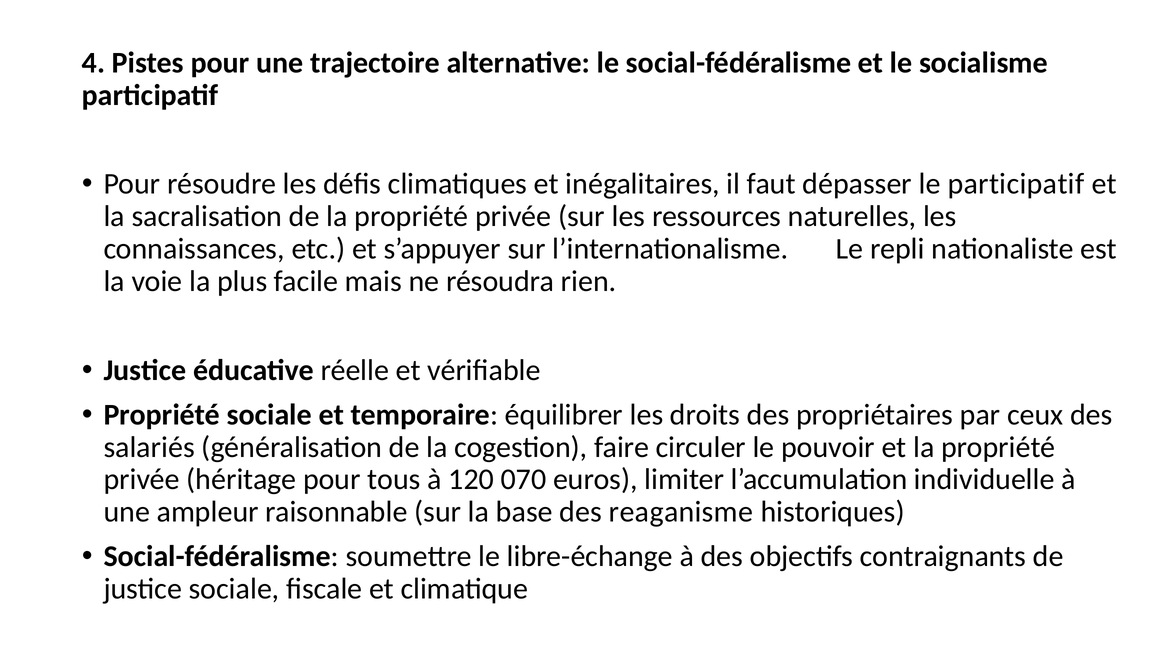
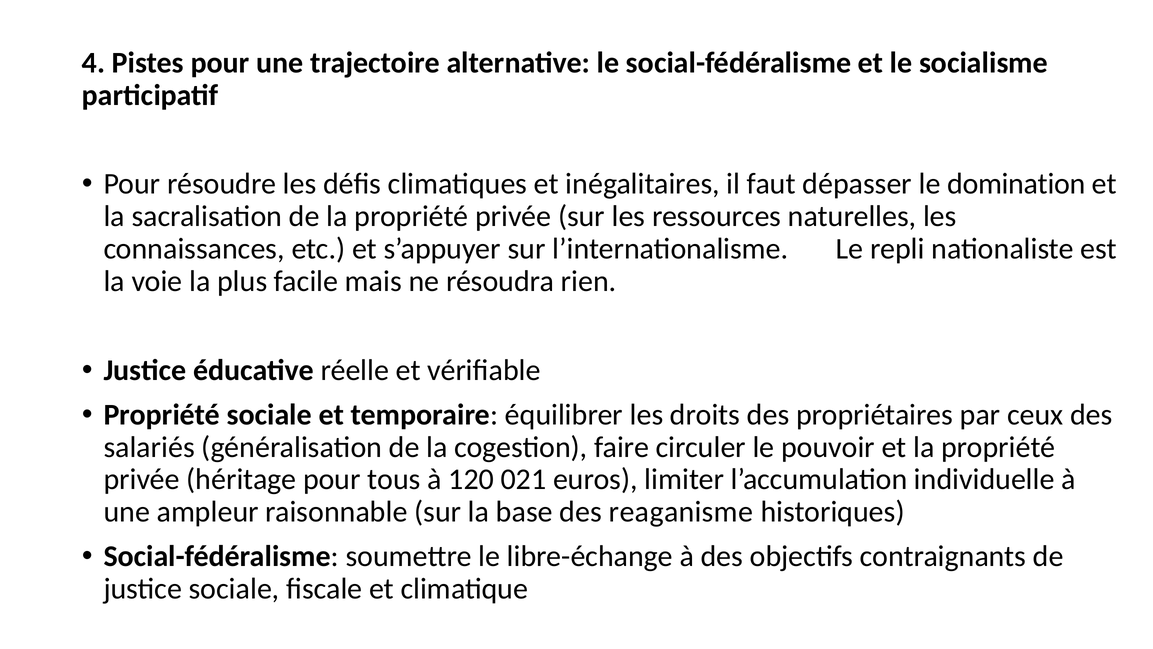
le participatif: participatif -> domination (1016, 184)
070: 070 -> 021 (523, 479)
